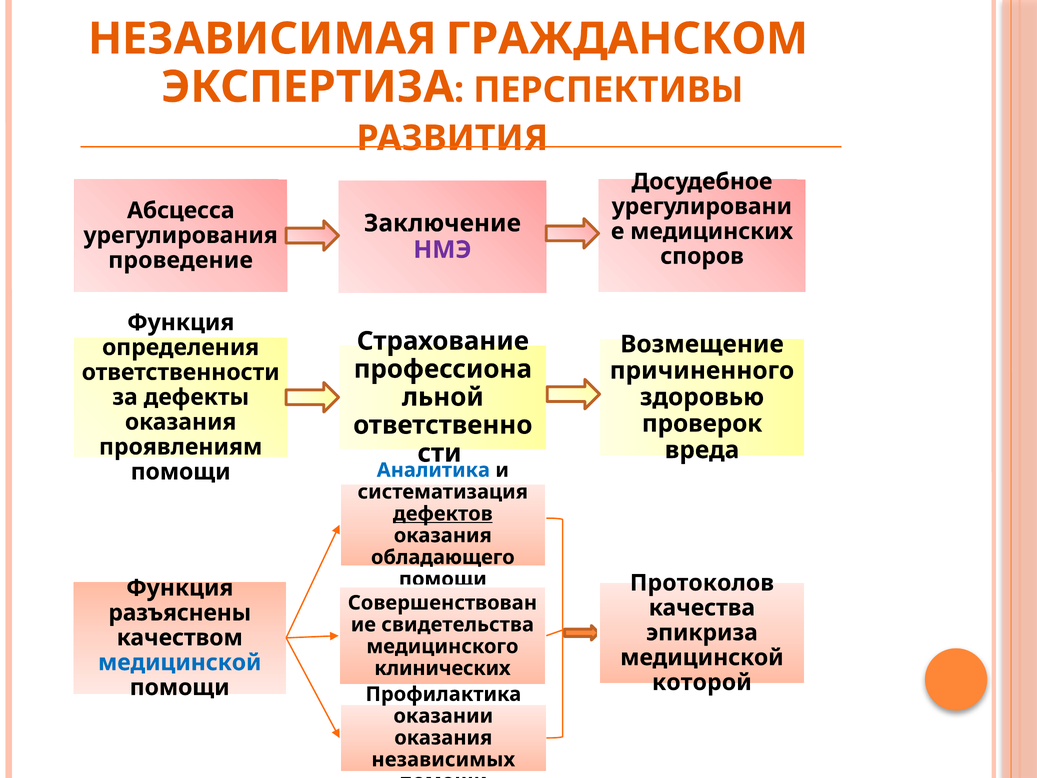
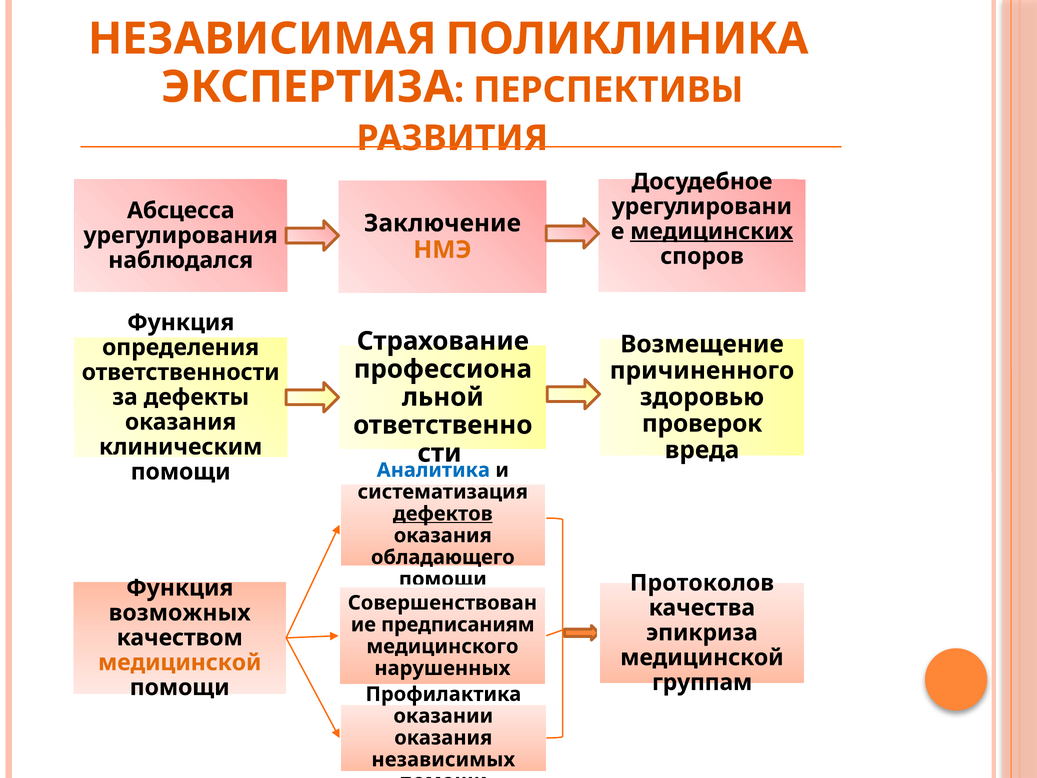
ГРАЖДАНСКОМ: ГРАЖДАНСКОМ -> ПОЛИКЛИНИКА (627, 39)
медицинских underline: none -> present (712, 231)
НМЭ colour: purple -> orange (442, 250)
проведение: проведение -> наблюдался (181, 260)
проявлениям: проявлениям -> клиническим (181, 447)
разъяснены: разъяснены -> возможных (180, 613)
свидетельства: свидетельства -> предписаниям (458, 624)
медицинской colour: blue -> orange (180, 662)
клинических: клинических -> нарушенных (442, 668)
которой: которой -> группам (702, 682)
